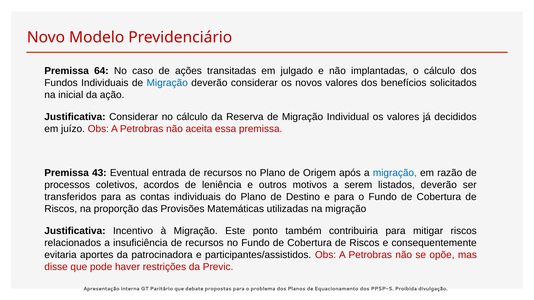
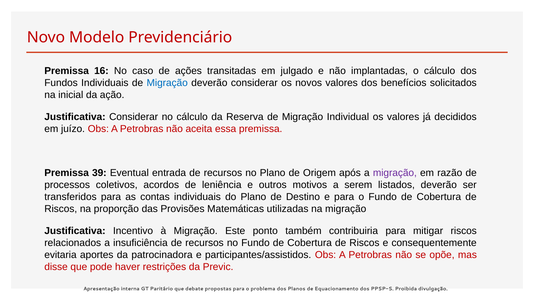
64: 64 -> 16 (101, 71)
43: 43 -> 39 (99, 173)
migração colour: blue -> purple (395, 173)
